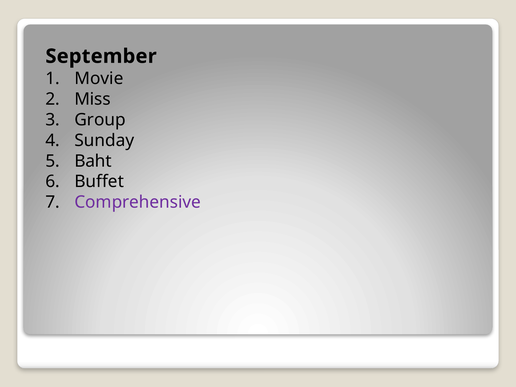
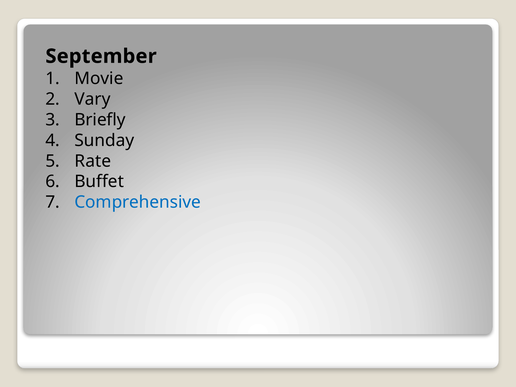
Miss: Miss -> Vary (92, 99)
Group: Group -> Briefly (100, 120)
Baht: Baht -> Rate (93, 161)
Comprehensive colour: purple -> blue (138, 202)
